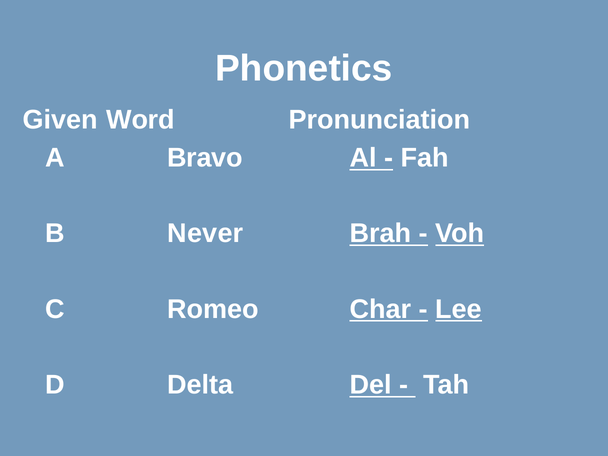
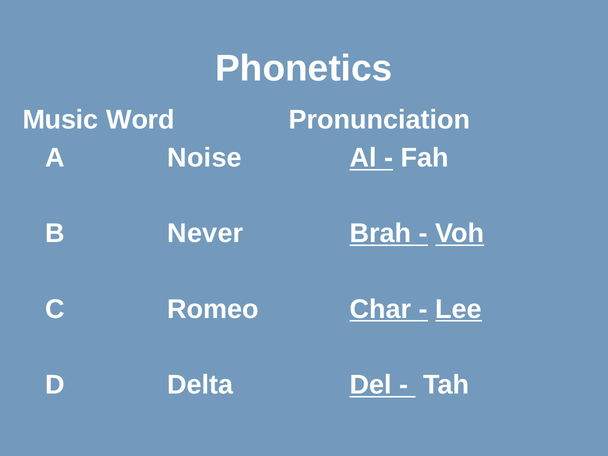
Given: Given -> Music (60, 120)
Bravo: Bravo -> Noise (205, 158)
